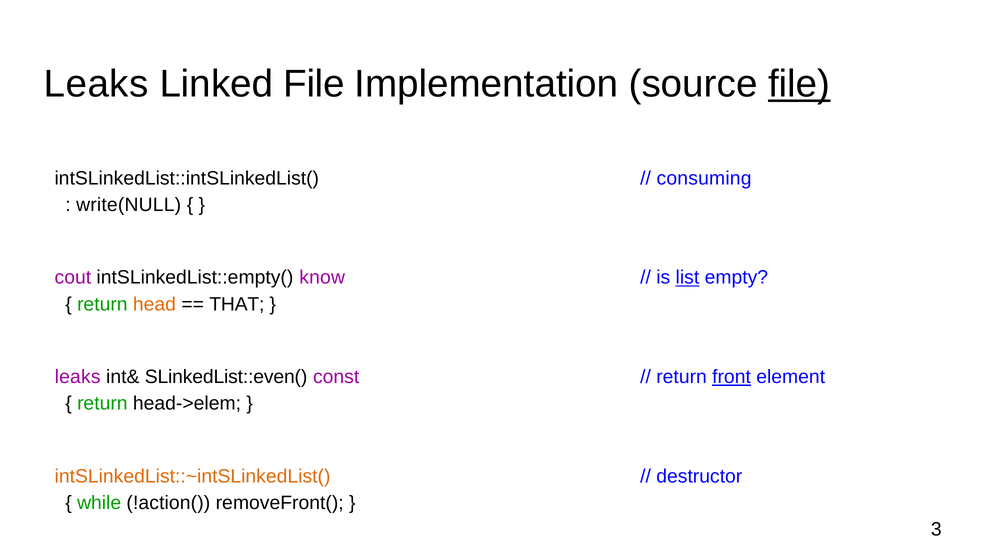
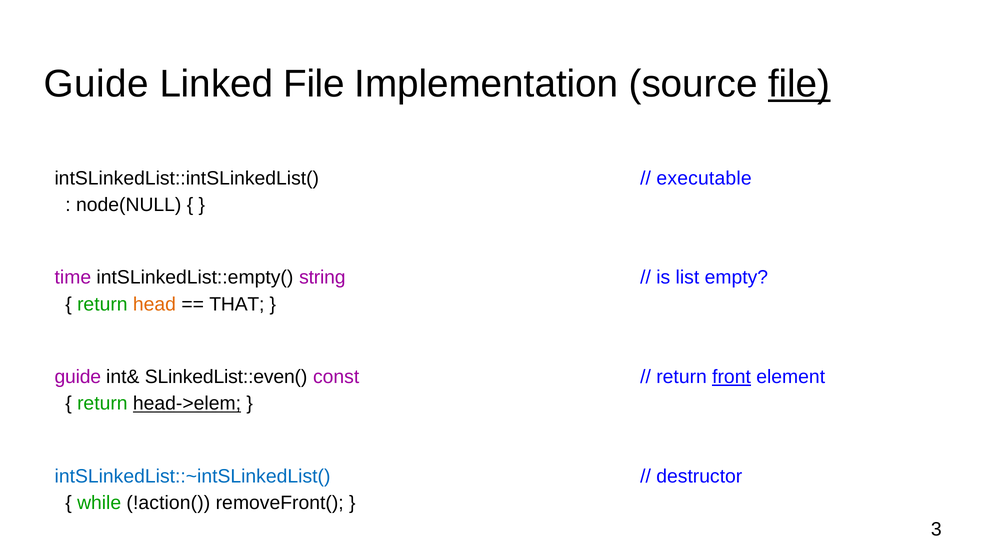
Leaks: Leaks -> Guide (96, 84)
consuming: consuming -> executable (704, 178)
write(NULL: write(NULL -> node(NULL (129, 205)
cout: cout -> time (73, 278)
know: know -> string (322, 278)
list underline: present -> none (687, 278)
leaks: leaks -> guide (78, 377)
head->elem underline: none -> present (187, 404)
intSLinkedList::~intSLinkedList( colour: orange -> blue (193, 476)
